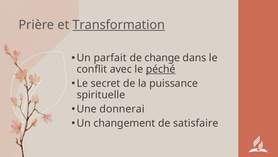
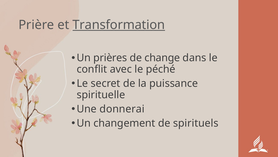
parfait: parfait -> prières (110, 58)
péché underline: present -> none (161, 69)
satisfaire: satisfaire -> spirituels (196, 123)
